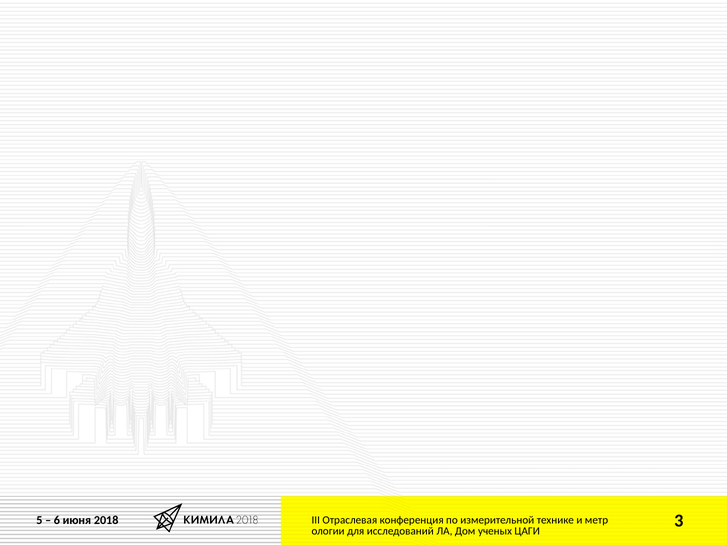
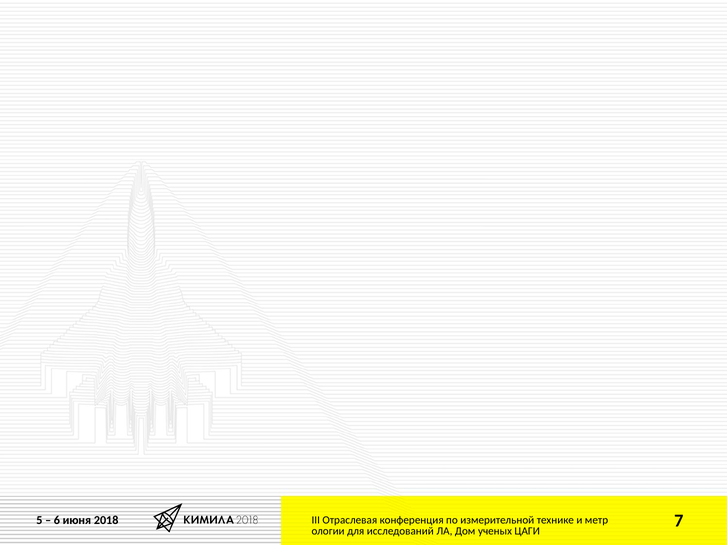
3: 3 -> 7 (679, 521)
